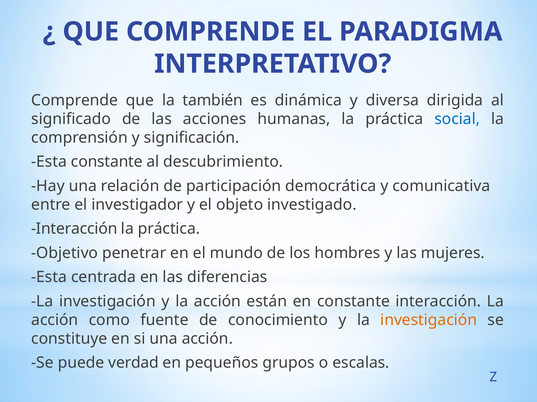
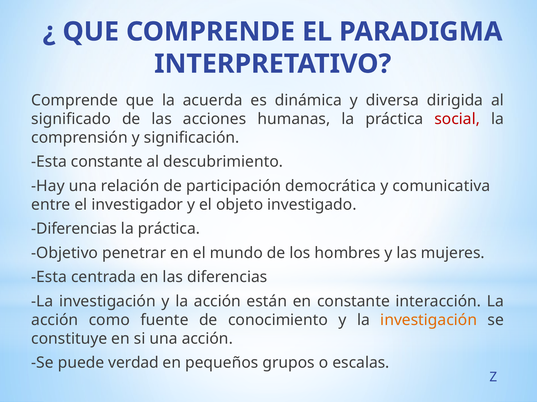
también: también -> acuerda (213, 100)
social colour: blue -> red (457, 119)
Interacción: Interacción -> Diferencias (74, 229)
